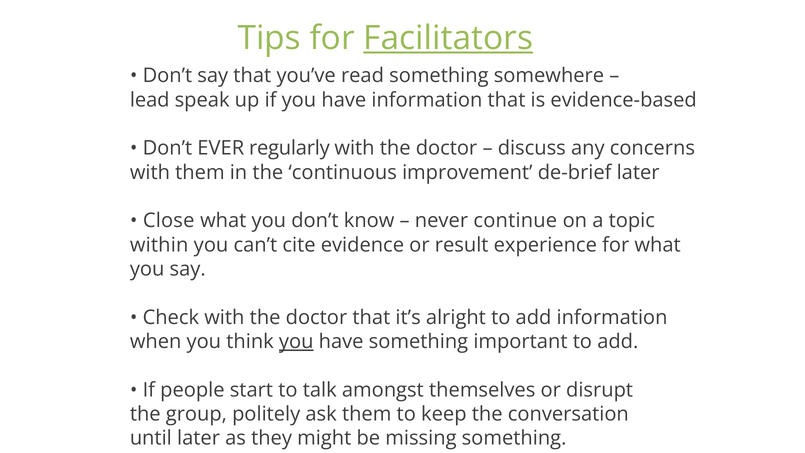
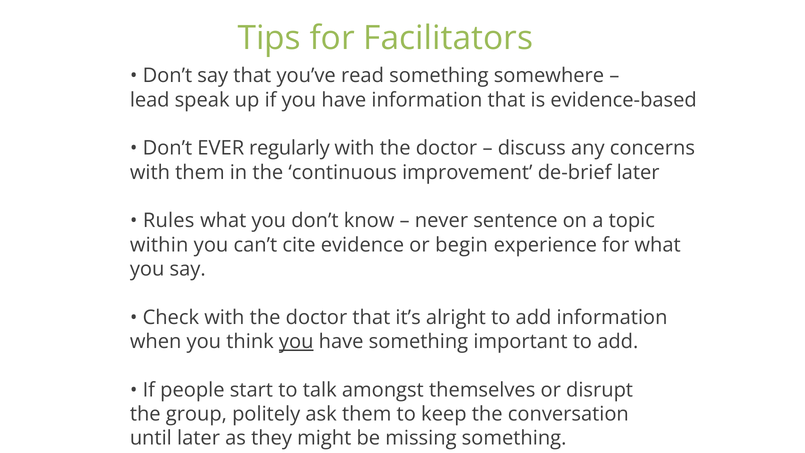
Facilitators underline: present -> none (448, 38)
Close: Close -> Rules (169, 221)
continue: continue -> sentence (515, 221)
result: result -> begin (462, 245)
